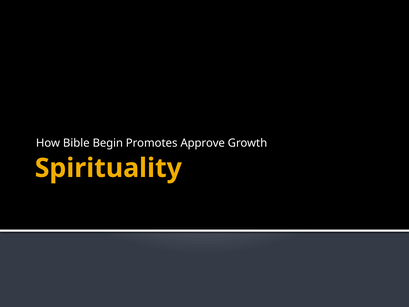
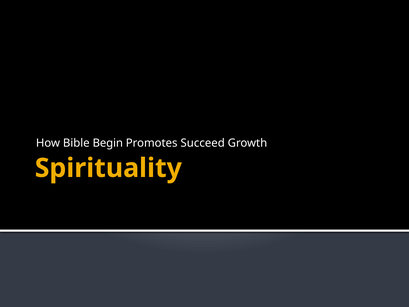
Approve: Approve -> Succeed (203, 143)
